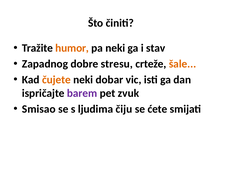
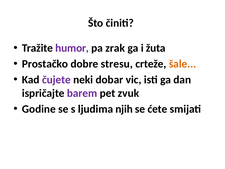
humor colour: orange -> purple (72, 48)
pa neki: neki -> zrak (115, 48)
stav: stav -> žuta (156, 48)
Zapadnog: Zapadnog -> Prostačko (45, 64)
čujete colour: orange -> purple (56, 80)
Smisao: Smisao -> Godine (39, 109)
čiju: čiju -> njih (124, 109)
